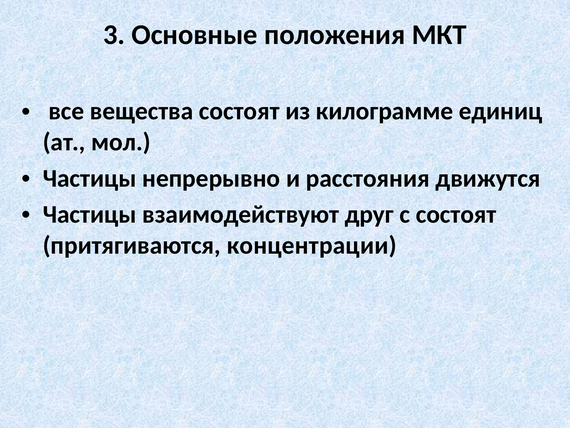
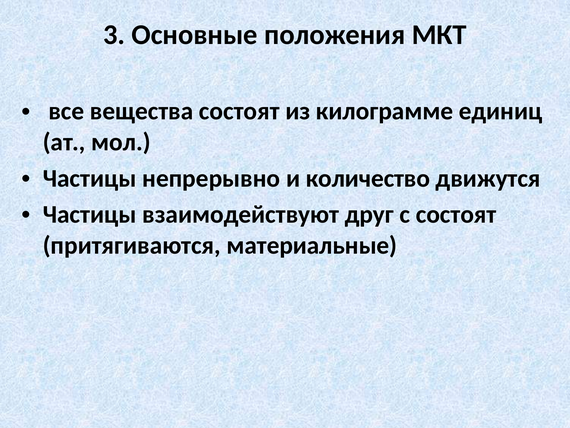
расстояния: расстояния -> количество (368, 178)
концентрации: концентрации -> материальные (312, 245)
